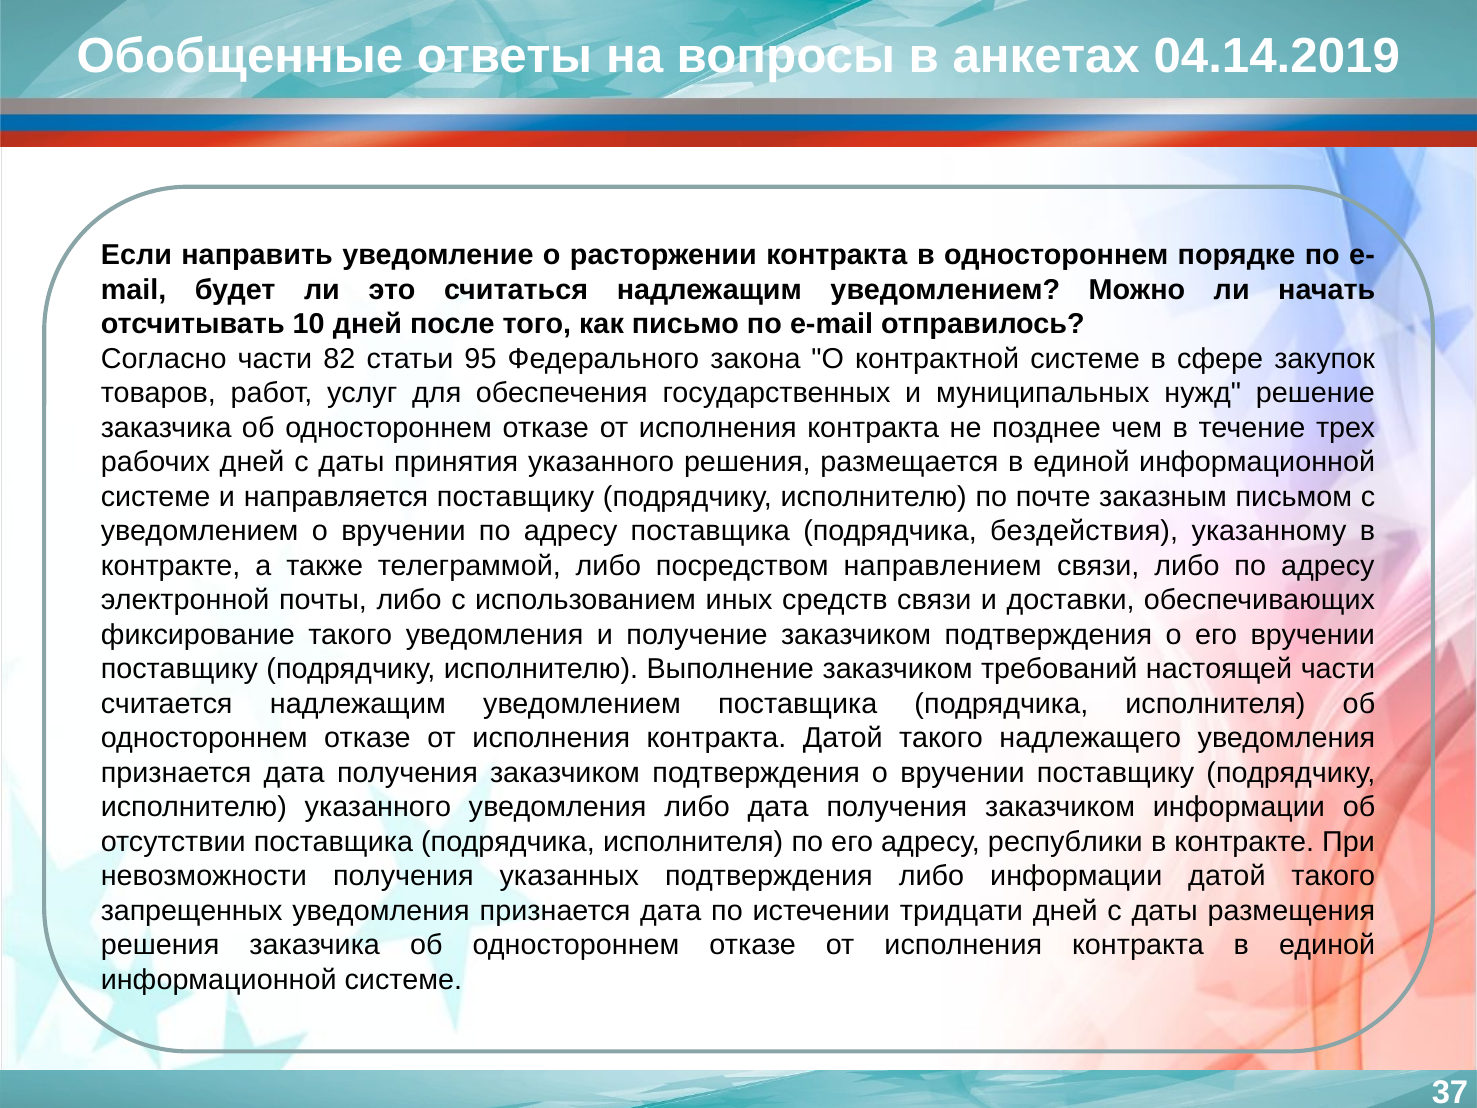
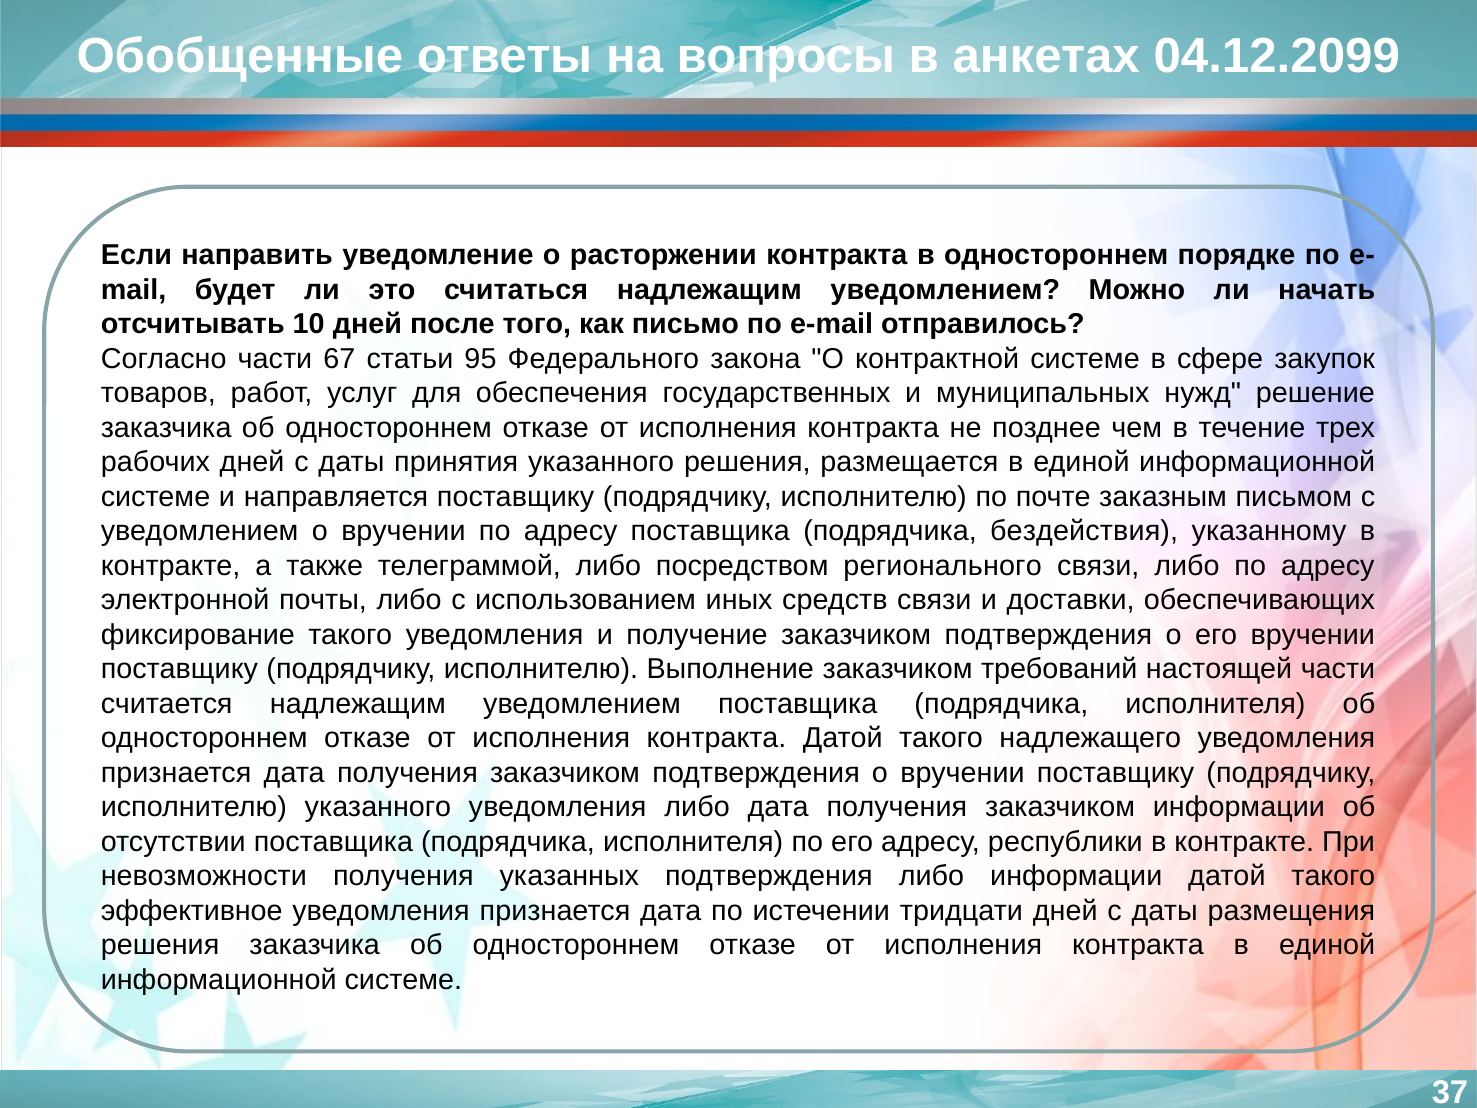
04.14.2019: 04.14.2019 -> 04.12.2099 (1277, 57)
82: 82 -> 67 (339, 359)
направлением: направлением -> регионального (943, 566)
запрещенных: запрещенных -> эффективное (192, 911)
